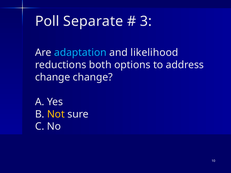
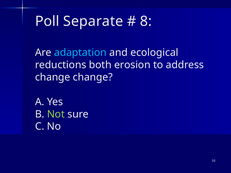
3: 3 -> 8 (146, 21)
likelihood: likelihood -> ecological (154, 53)
options: options -> erosion (132, 65)
Not colour: yellow -> light green (56, 114)
